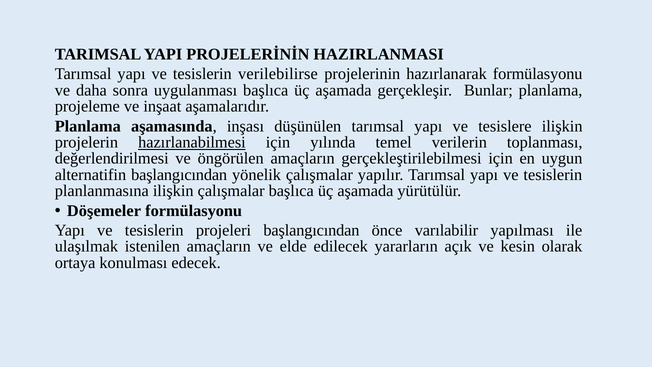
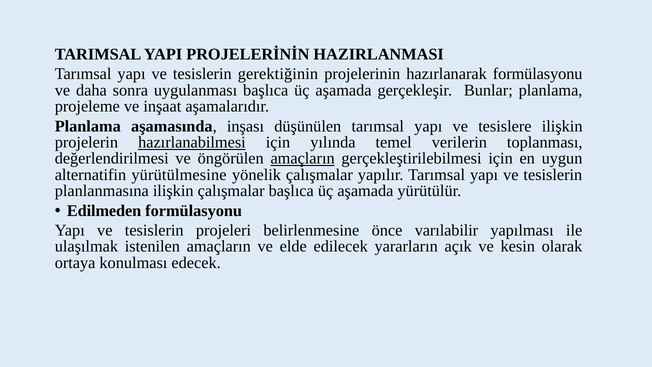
verilebilirse: verilebilirse -> gerektiğinin (278, 74)
amaçların underline: none -> present (303, 158)
alternatifin başlangıcından: başlangıcından -> yürütülmesine (179, 175)
Döşemeler: Döşemeler -> Edilmeden (104, 211)
projeleri başlangıcından: başlangıcından -> belirlenmesine (311, 230)
